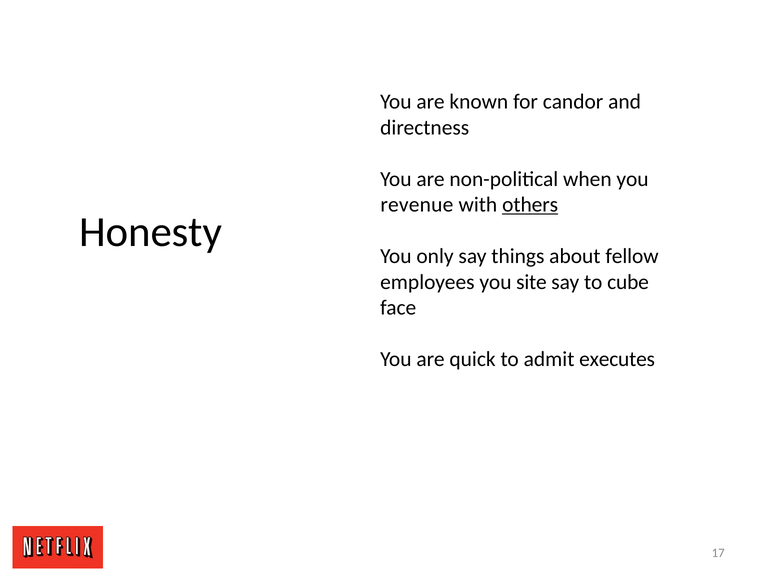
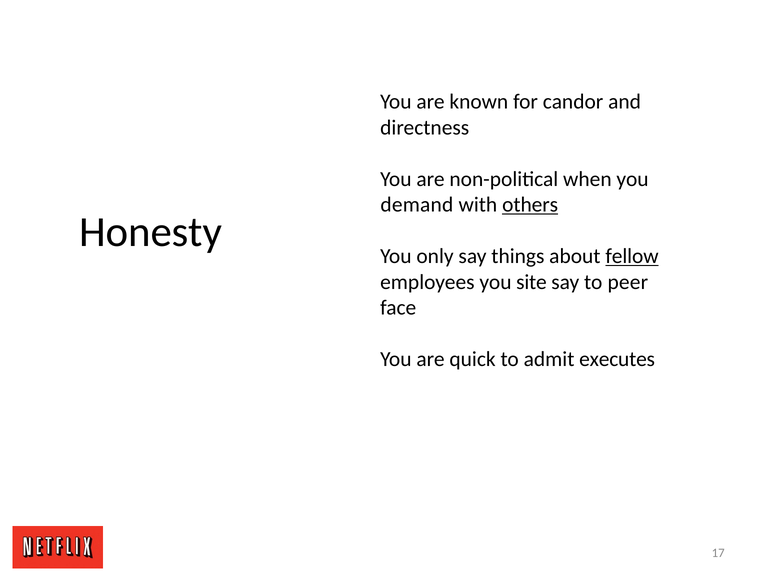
revenue: revenue -> demand (417, 205)
fellow underline: none -> present (632, 256)
cube: cube -> peer (628, 282)
